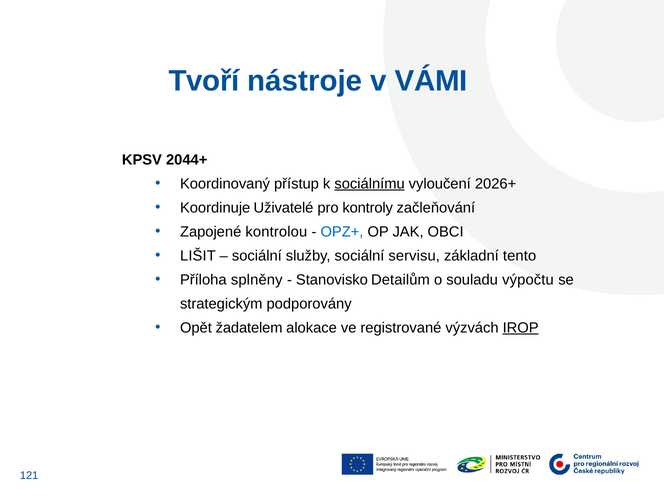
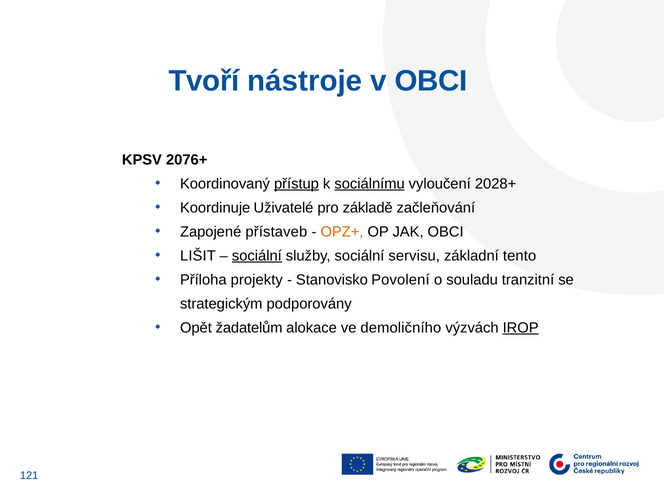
v VÁMI: VÁMI -> OBCI (431, 81)
2044+: 2044+ -> 2076+ (187, 160)
přístup underline: none -> present (296, 184)
2026+: 2026+ -> 2028+ (496, 184)
kontroly: kontroly -> základě (368, 208)
kontrolou: kontrolou -> přístaveb (276, 232)
OPZ+ colour: blue -> orange (342, 232)
sociální underline: none -> present (257, 256)
splněny: splněny -> projekty (257, 280)
Detailům: Detailům -> Povolení (400, 280)
výpočtu: výpočtu -> tranzitní (528, 280)
žadatelem: žadatelem -> žadatelům (249, 328)
registrované: registrované -> demoličního (401, 328)
